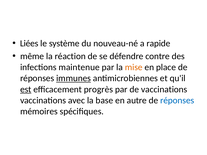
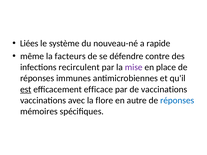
réaction: réaction -> facteurs (70, 56)
maintenue: maintenue -> recirculent (79, 67)
mise colour: orange -> purple (134, 67)
immunes underline: present -> none (74, 78)
progrès: progrès -> efficace (98, 89)
base: base -> flore (104, 101)
